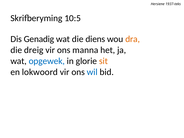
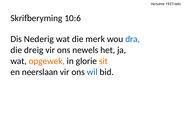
10:5: 10:5 -> 10:6 (73, 18)
Genadig: Genadig -> Nederig (39, 39)
diens: diens -> merk (95, 39)
dra colour: orange -> blue (133, 39)
manna: manna -> newels (85, 50)
opgewek colour: blue -> orange (47, 61)
lokwoord: lokwoord -> neerslaan (40, 72)
